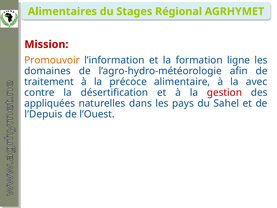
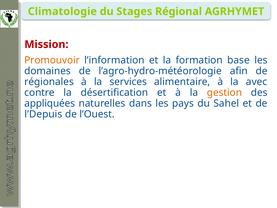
Alimentaires: Alimentaires -> Climatologie (62, 11)
ligne: ligne -> base (238, 60)
traitement: traitement -> régionales (49, 82)
précoce: précoce -> services (128, 82)
gestion colour: red -> orange (224, 93)
